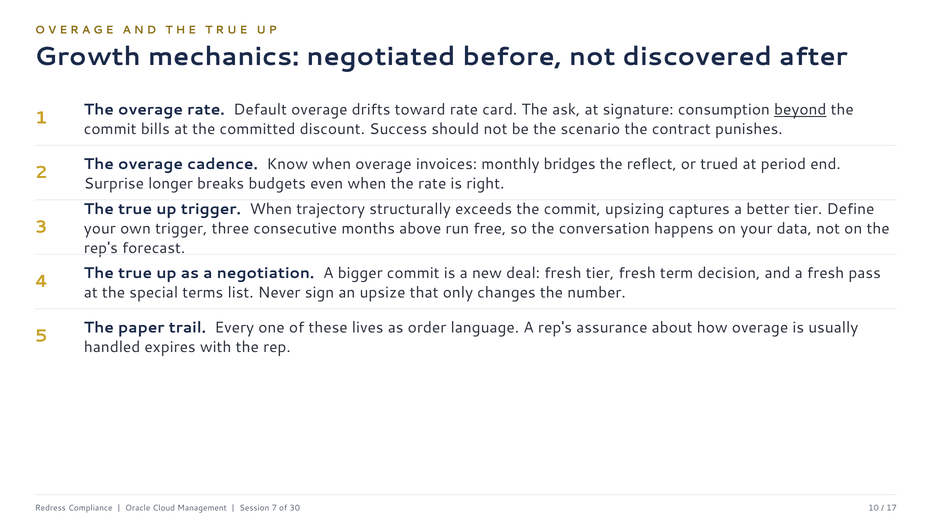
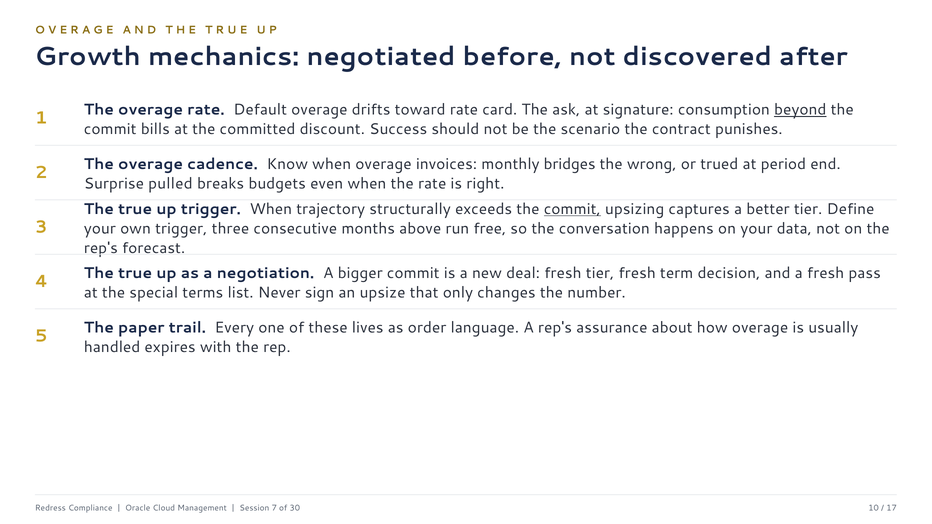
reflect: reflect -> wrong (652, 164)
longer: longer -> pulled (170, 184)
commit underline: none -> present (572, 209)
